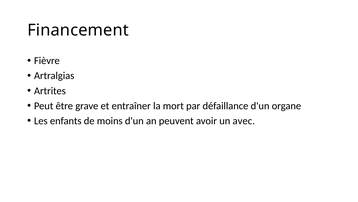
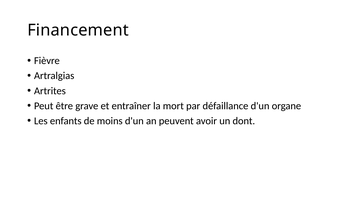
avec: avec -> dont (244, 121)
